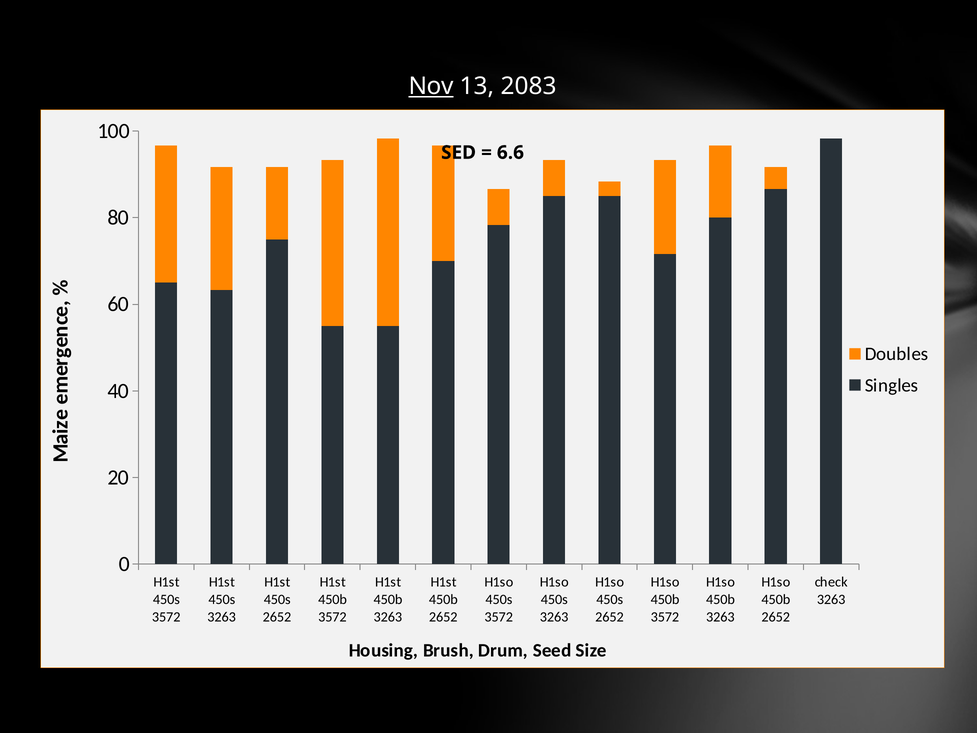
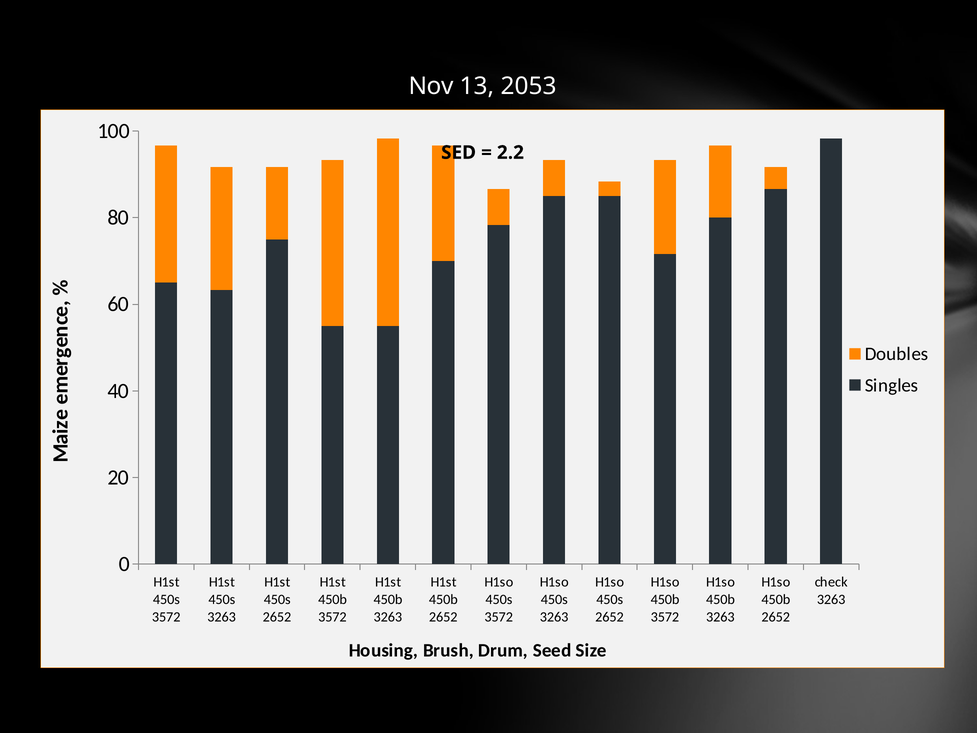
Nov underline: present -> none (431, 86)
2083: 2083 -> 2053 (529, 86)
6.6: 6.6 -> 2.2 (510, 153)
